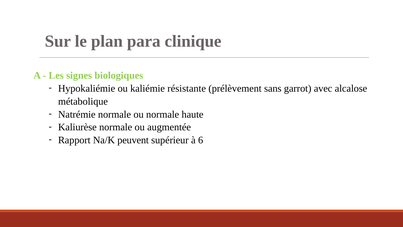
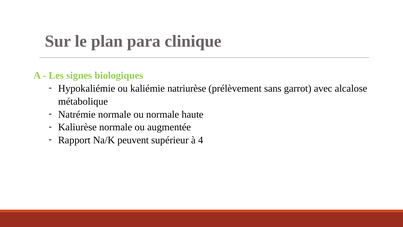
résistante: résistante -> natriurèse (187, 88)
6: 6 -> 4 (201, 140)
